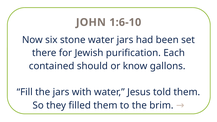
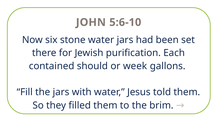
1:6-10: 1:6-10 -> 5:6-10 (125, 22)
know: know -> week (135, 66)
